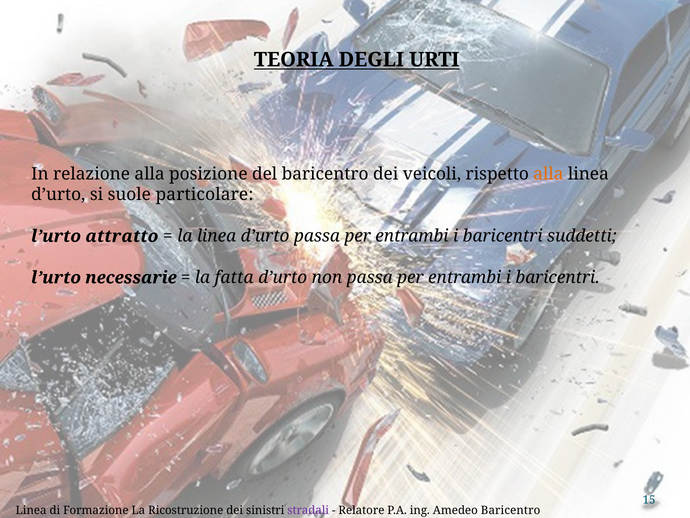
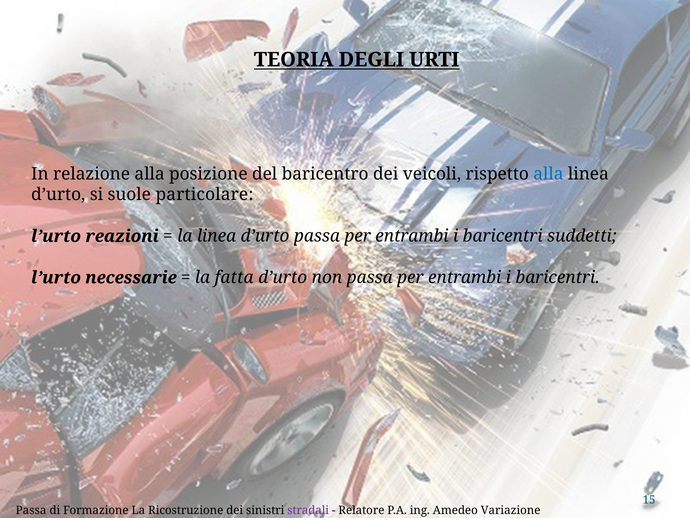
alla colour: orange -> blue (548, 174)
attratto: attratto -> reazioni (122, 236)
Linea: Linea -> Passa (31, 510)
Amedeo Baricentro: Baricentro -> Variazione (511, 510)
